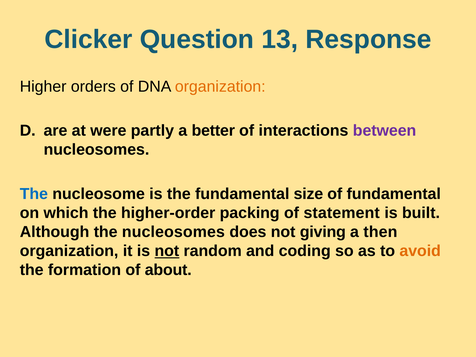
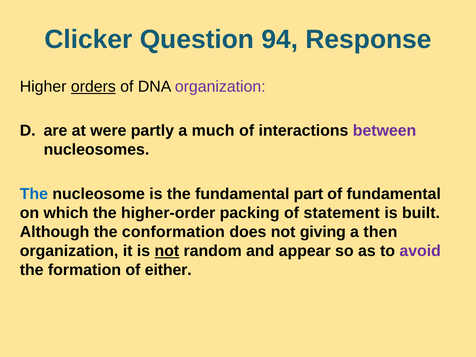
13: 13 -> 94 (280, 40)
orders underline: none -> present (93, 87)
organization colour: orange -> purple (220, 87)
better: better -> much (213, 130)
size: size -> part (308, 194)
the nucleosomes: nucleosomes -> conformation (173, 232)
coding: coding -> appear (305, 251)
avoid colour: orange -> purple (420, 251)
about: about -> either (168, 270)
